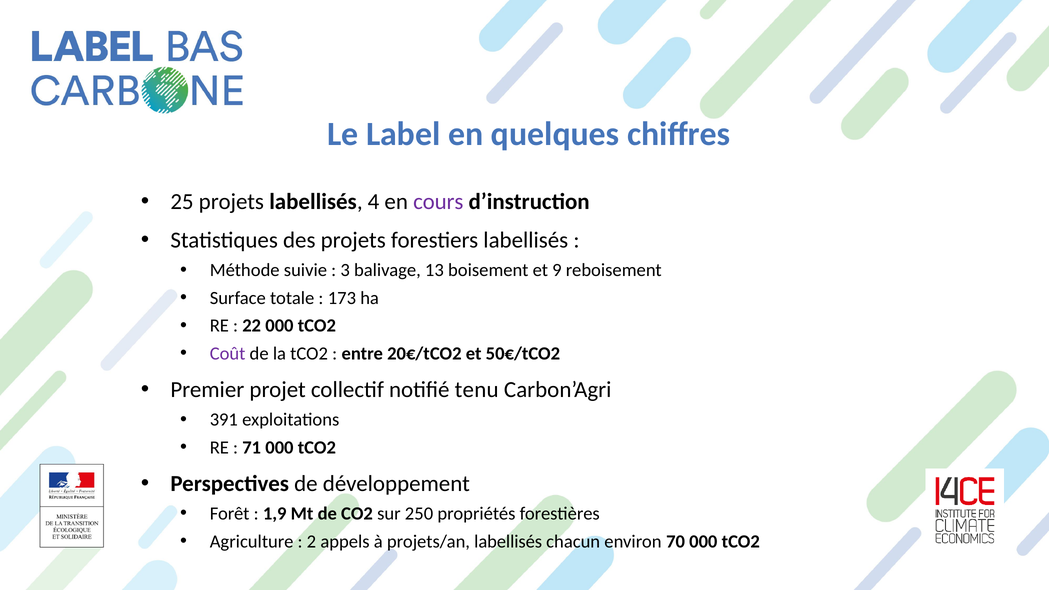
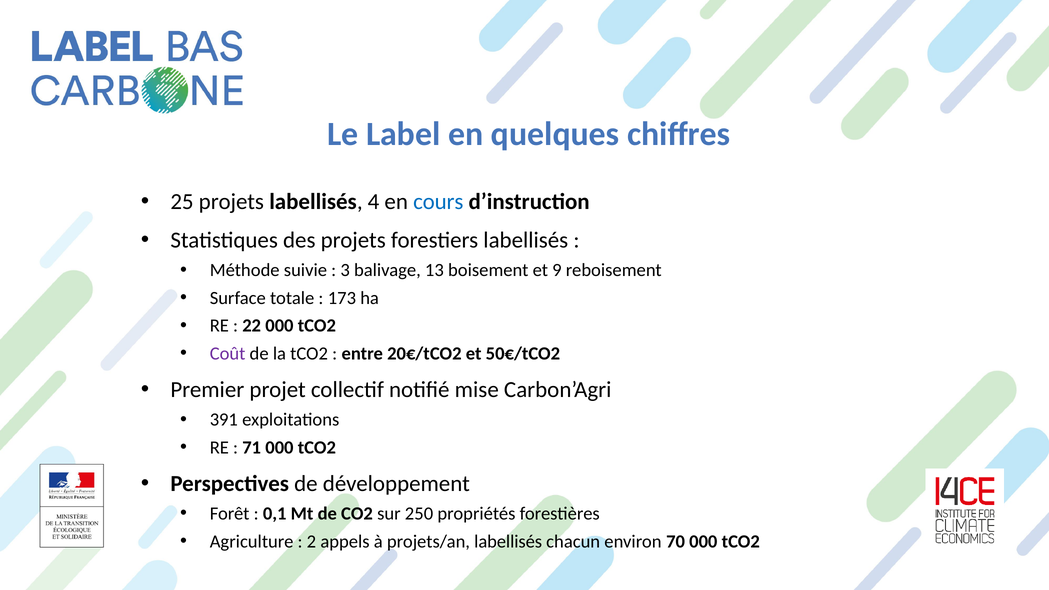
cours colour: purple -> blue (438, 202)
tenu: tenu -> mise (477, 390)
1,9: 1,9 -> 0,1 (275, 514)
